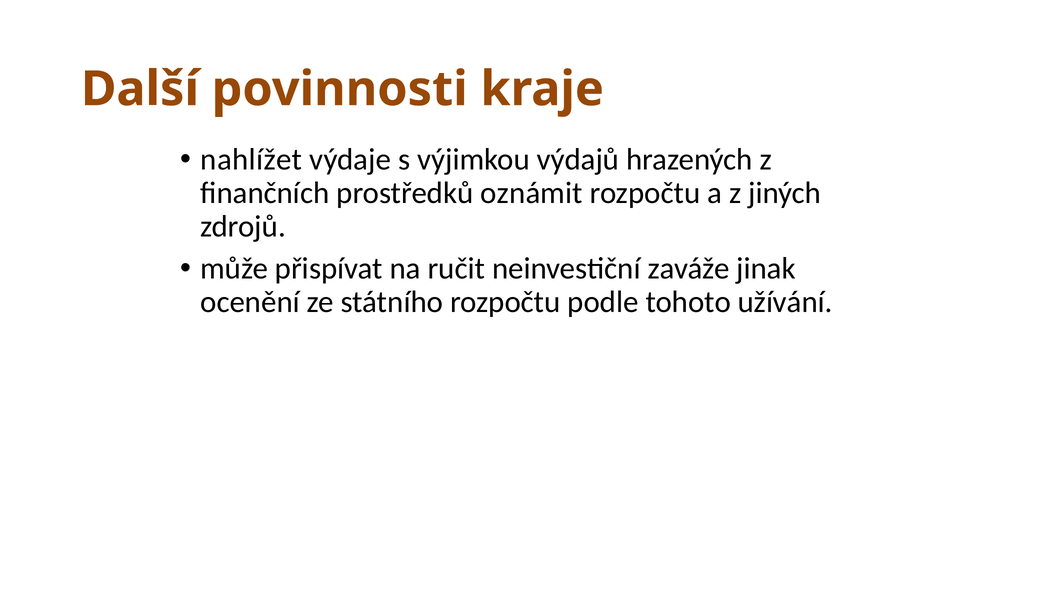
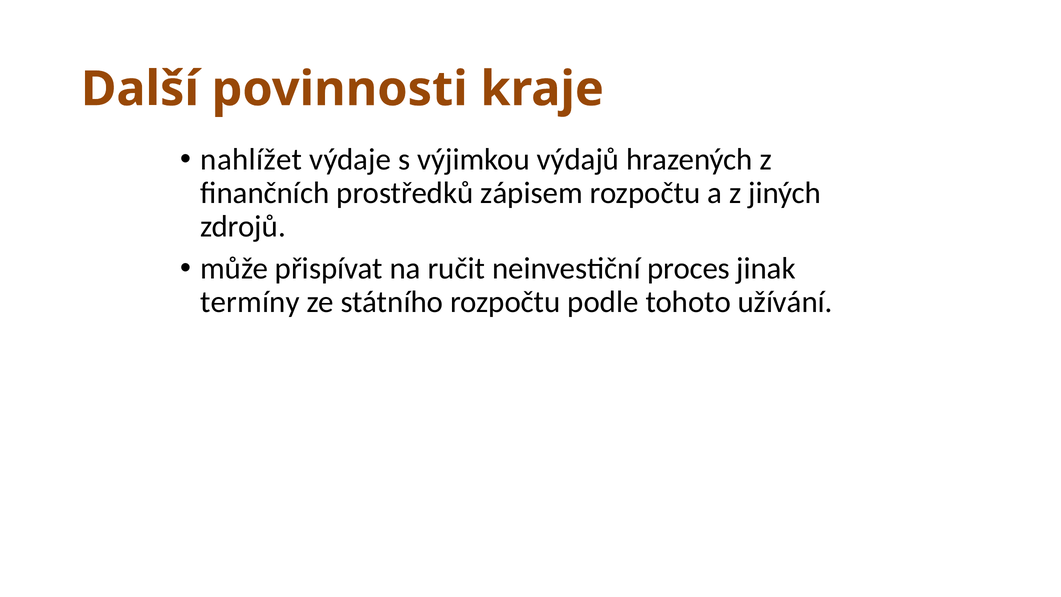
oznámit: oznámit -> zápisem (532, 193)
zaváže: zaváže -> proces (689, 269)
ocenění: ocenění -> termíny (250, 302)
